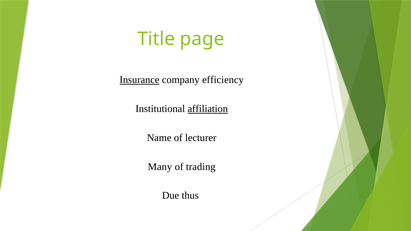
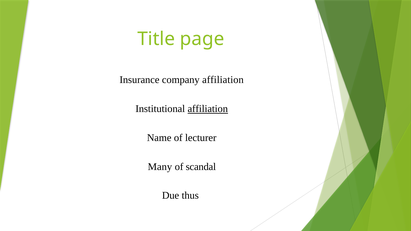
Insurance underline: present -> none (139, 80)
company efficiency: efficiency -> affiliation (223, 80)
trading: trading -> scandal (201, 167)
